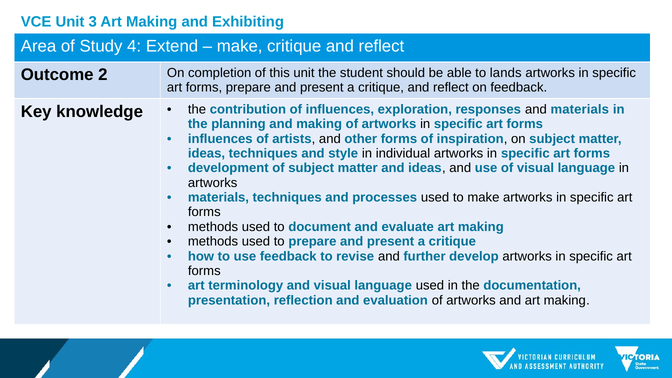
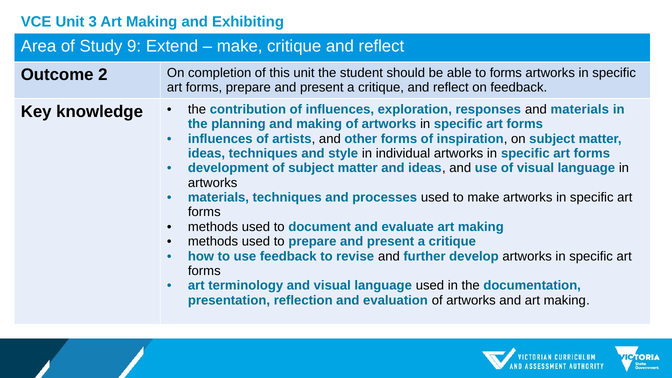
4: 4 -> 9 (134, 46)
to lands: lands -> forms (506, 73)
